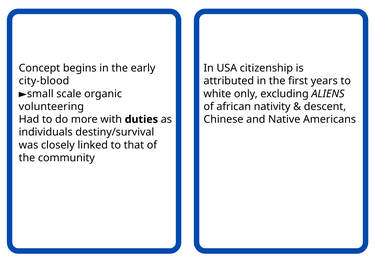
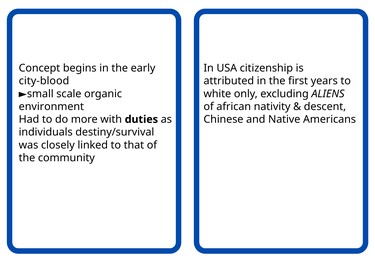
volunteering: volunteering -> environment (51, 107)
